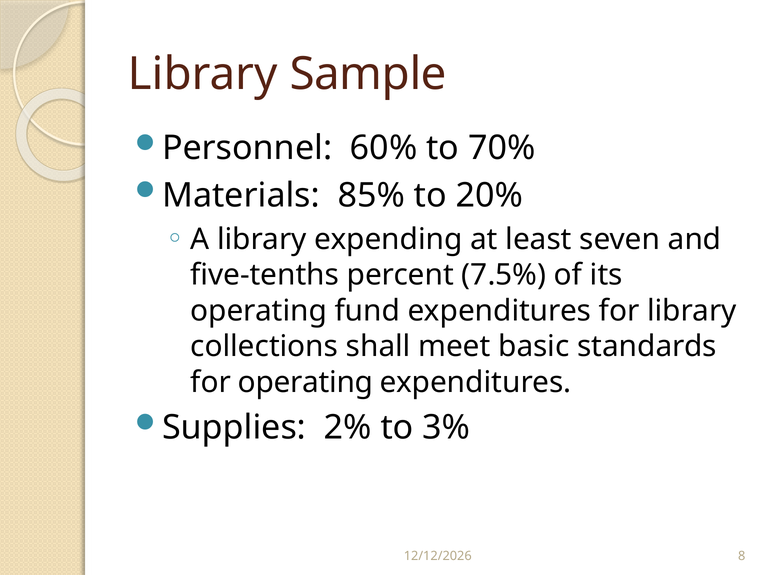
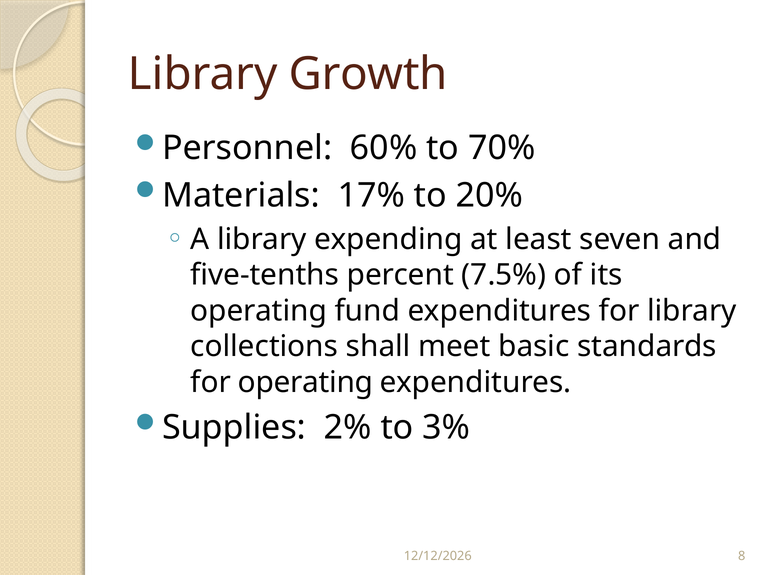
Sample: Sample -> Growth (368, 74)
85%: 85% -> 17% (371, 195)
